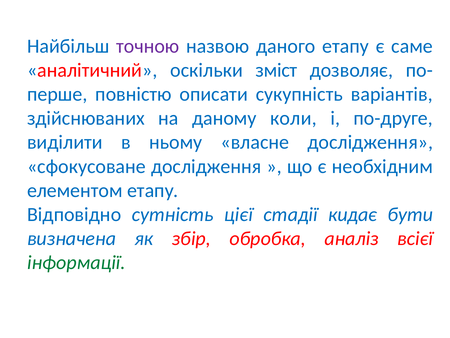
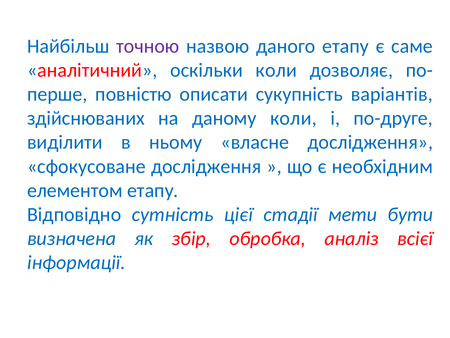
оскільки зміст: зміст -> коли (276, 70)
кидає: кидає -> мети (353, 214)
інформації colour: green -> blue (76, 262)
